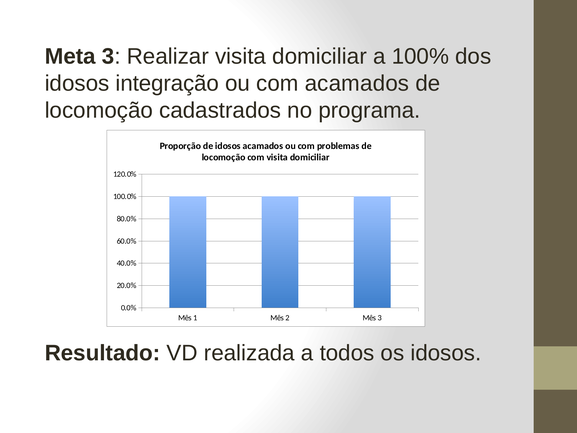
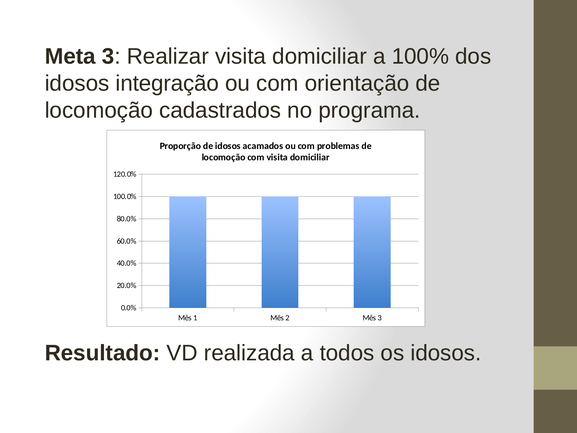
com acamados: acamados -> orientação (357, 83)
